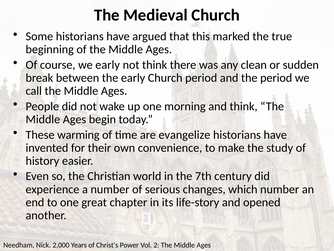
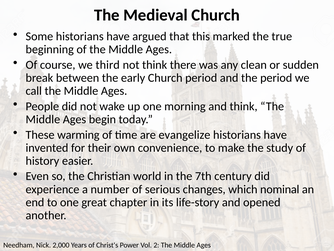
we early: early -> third (108, 65)
which number: number -> nominal (280, 189)
